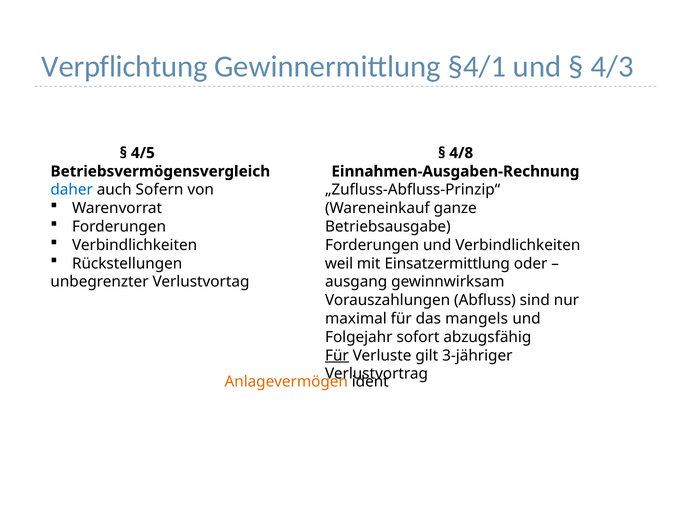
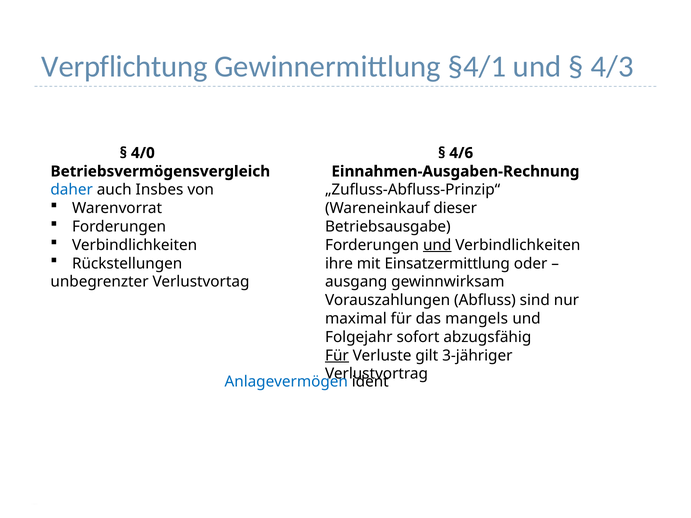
4/5: 4/5 -> 4/0 (143, 153)
4/8: 4/8 -> 4/6 (461, 153)
Sofern: Sofern -> Insbes (160, 190)
ganze: ganze -> dieser (455, 208)
und underline: none -> present (437, 245)
weil: weil -> ihre (339, 264)
Anlagevermögen colour: orange -> blue (286, 382)
